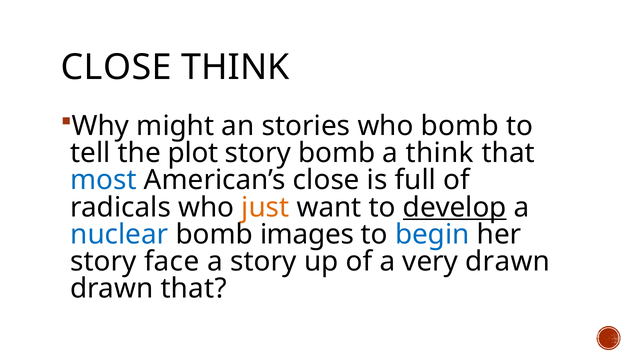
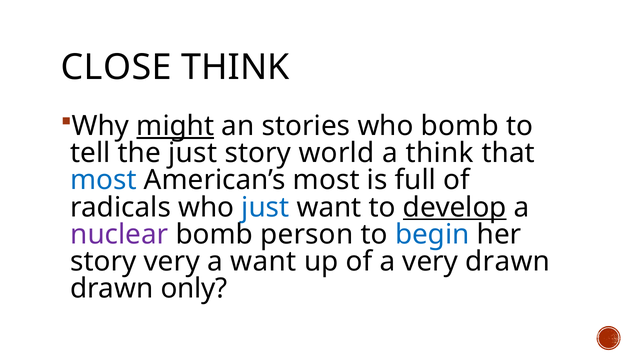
might underline: none -> present (175, 126)
the plot: plot -> just (193, 153)
story bomb: bomb -> world (337, 153)
American’s close: close -> most (326, 180)
just colour: orange -> blue (265, 207)
nuclear colour: blue -> purple (119, 234)
images: images -> person (307, 234)
story face: face -> very (172, 262)
a story: story -> want (263, 262)
drawn that: that -> only (194, 289)
